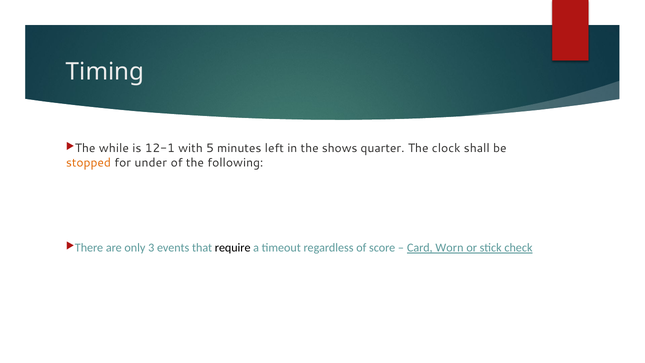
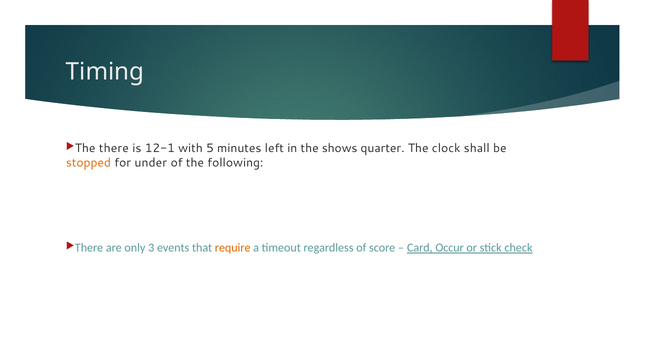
while: while -> there (114, 148)
require colour: black -> orange (233, 248)
Worn: Worn -> Occur (450, 248)
